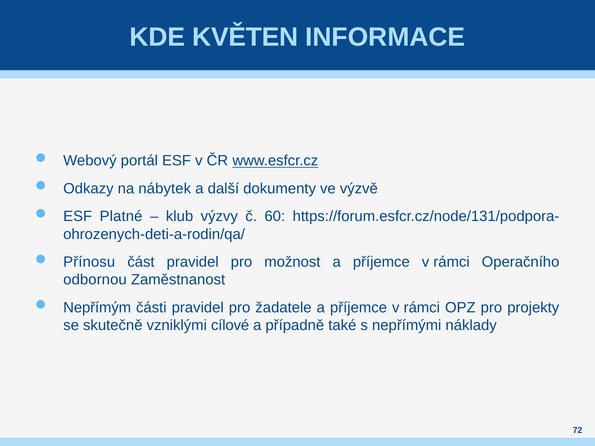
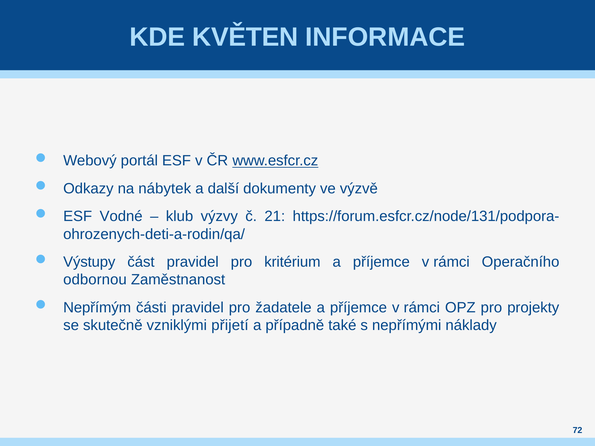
Platné: Platné -> Vodné (121, 216)
60: 60 -> 21 (275, 216)
Přínosu: Přínosu -> Výstupy (89, 262)
možnost: možnost -> kritérium (292, 262)
cílové: cílové -> přijetí (230, 326)
